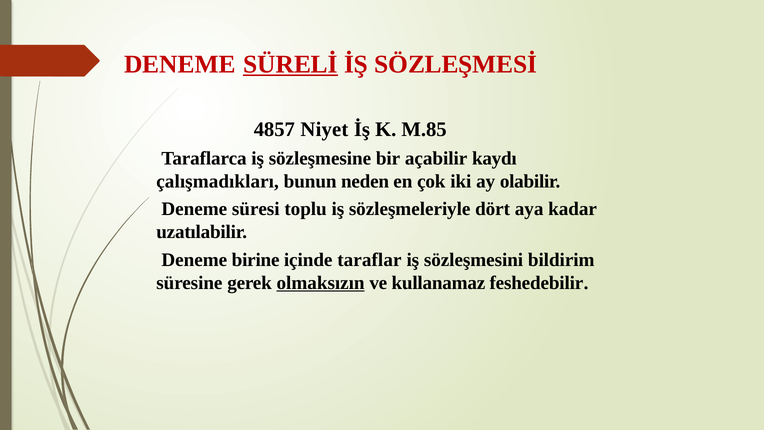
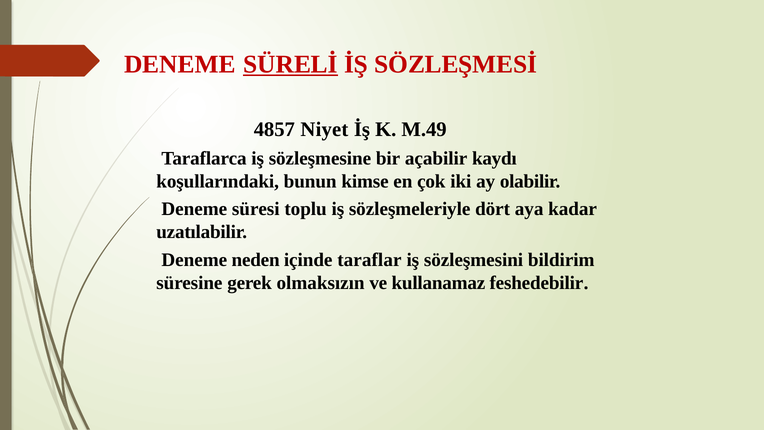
M.85: M.85 -> M.49 (424, 129)
çalışmadıkları: çalışmadıkları -> koşullarındaki (218, 181)
neden: neden -> kimse (365, 181)
birine: birine -> neden (256, 260)
olmaksızın underline: present -> none (321, 283)
